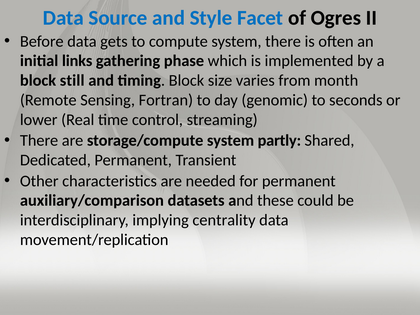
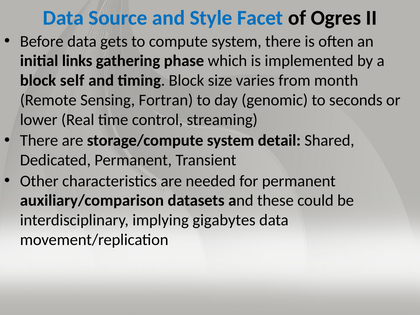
still: still -> self (72, 81)
partly: partly -> detail (279, 141)
centrality: centrality -> gigabytes (224, 220)
